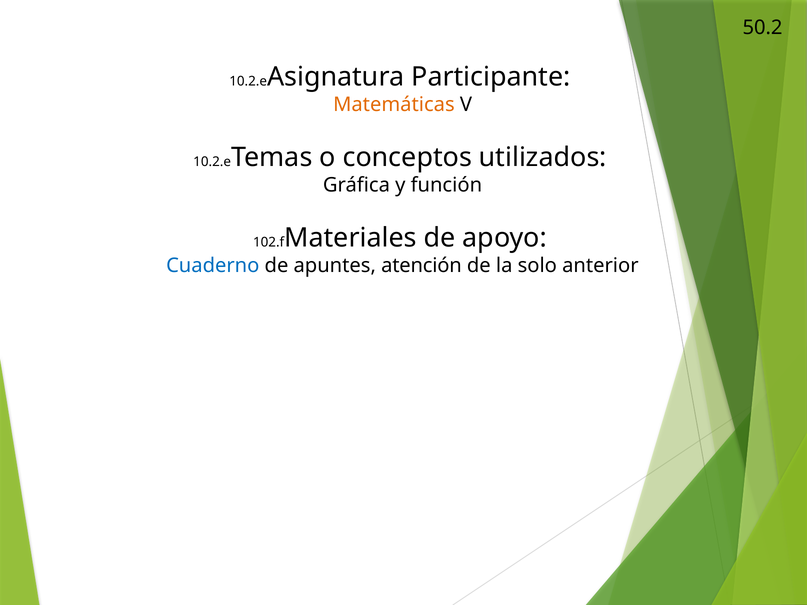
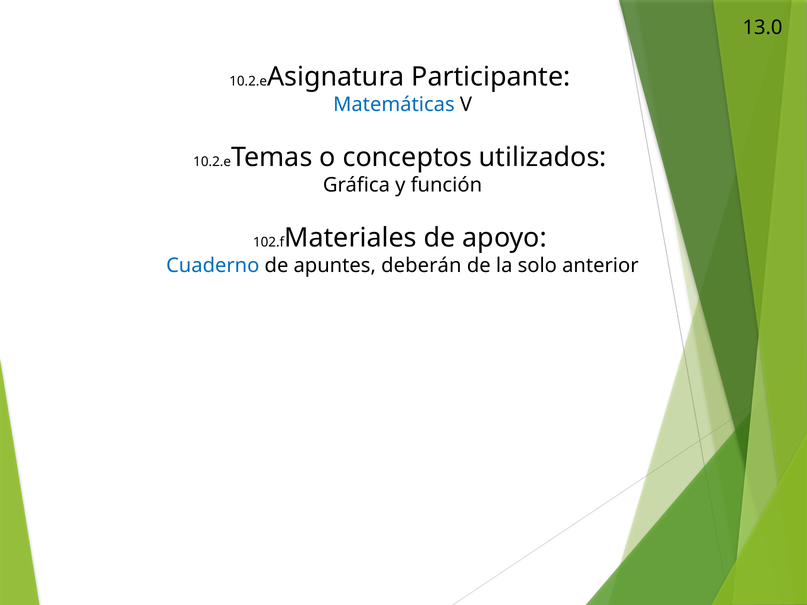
50.2: 50.2 -> 13.0 (762, 28)
Matemáticas colour: orange -> blue (394, 105)
atención: atención -> deberán (421, 266)
